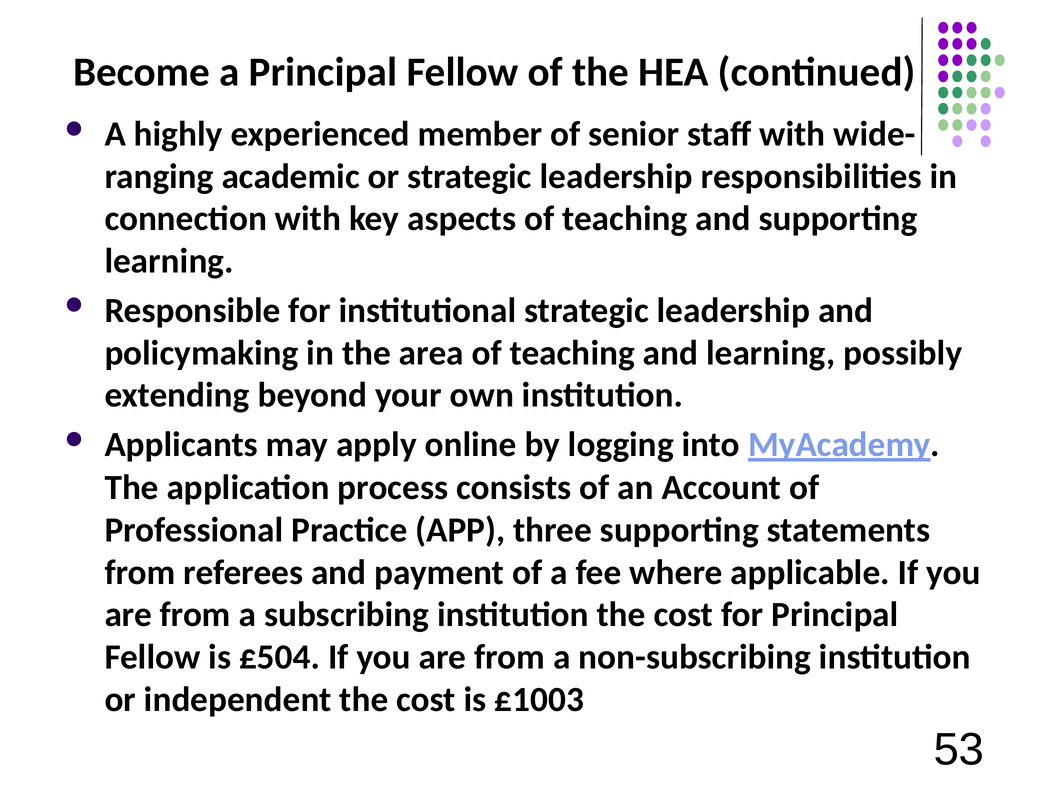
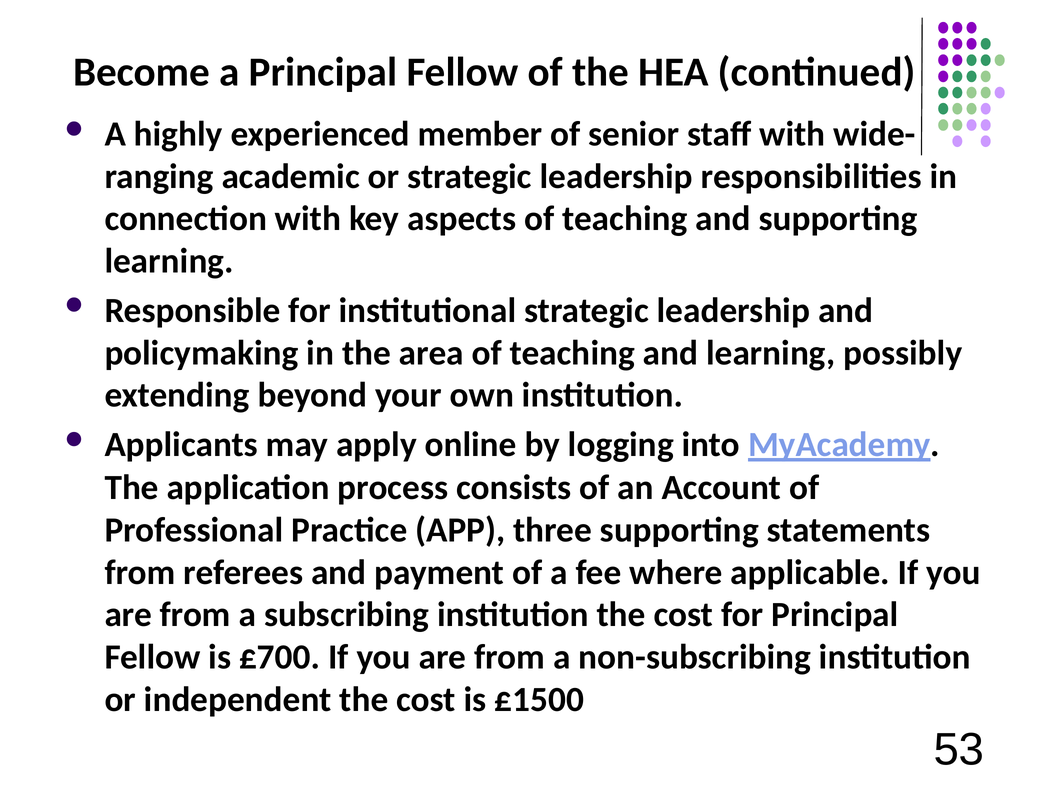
£504: £504 -> £700 (280, 657)
£1003: £1003 -> £1500 (539, 700)
